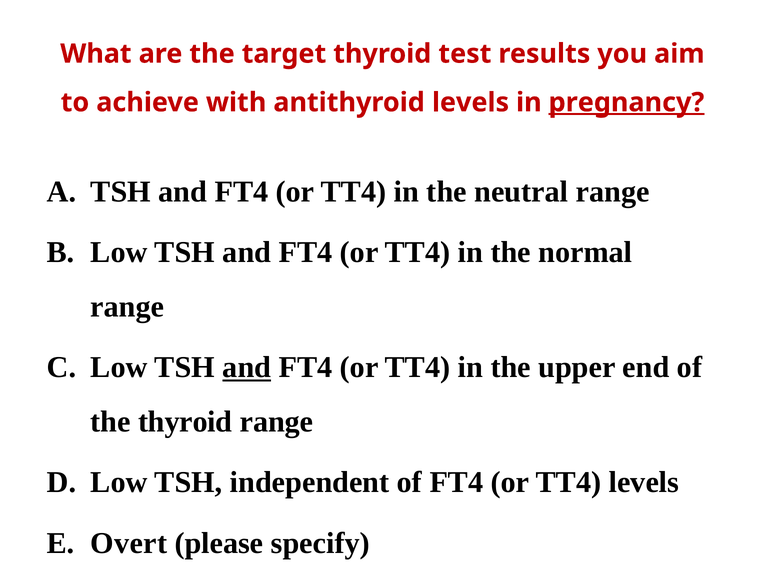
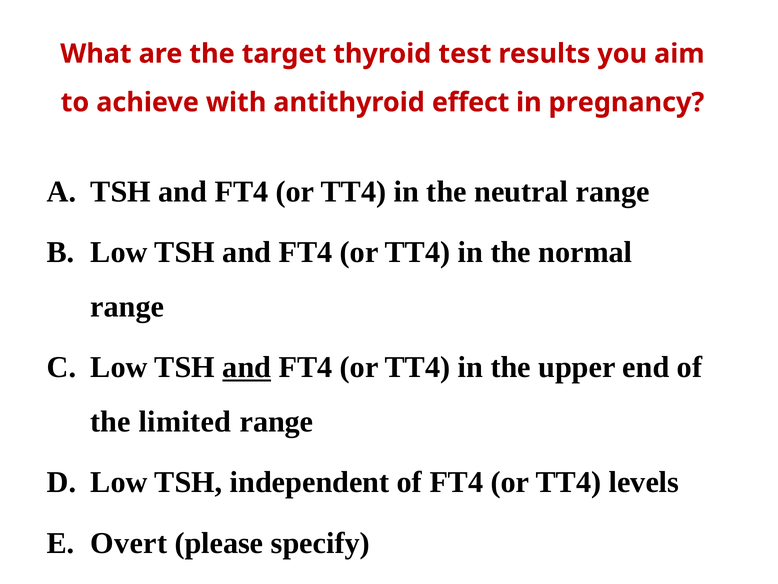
antithyroid levels: levels -> effect (471, 102)
pregnancy underline: present -> none (626, 102)
the thyroid: thyroid -> limited (185, 422)
